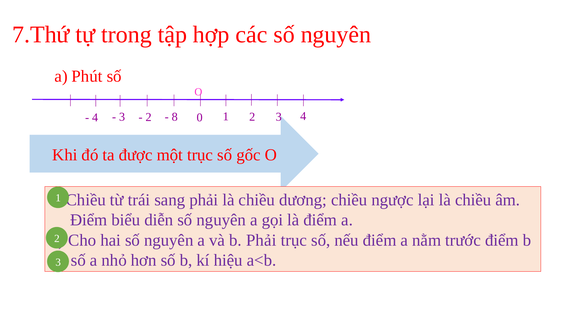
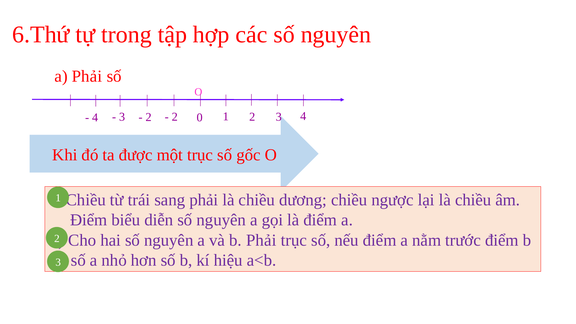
7.Thứ: 7.Thứ -> 6.Thứ (41, 35)
a Phút: Phút -> Phải (87, 76)
8: 8 -> 2 (175, 117)
